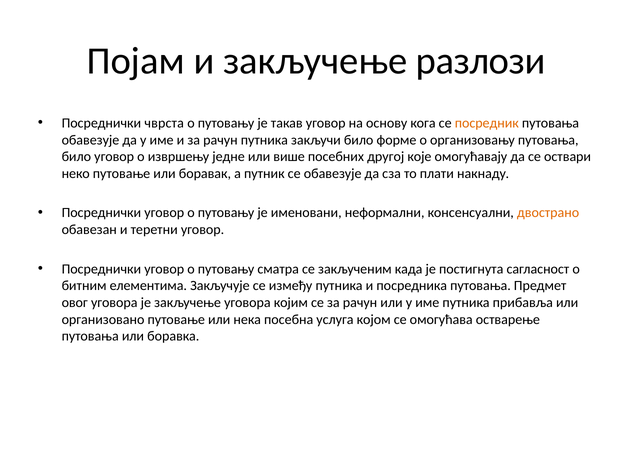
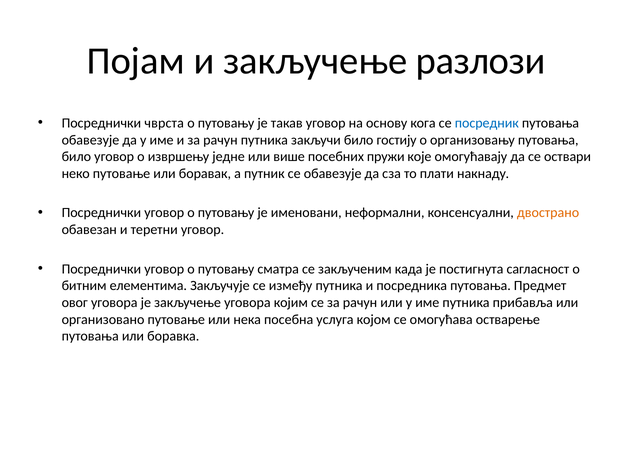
посредник colour: orange -> blue (487, 123)
форме: форме -> гостију (397, 140)
другој: другој -> пружи (386, 157)
